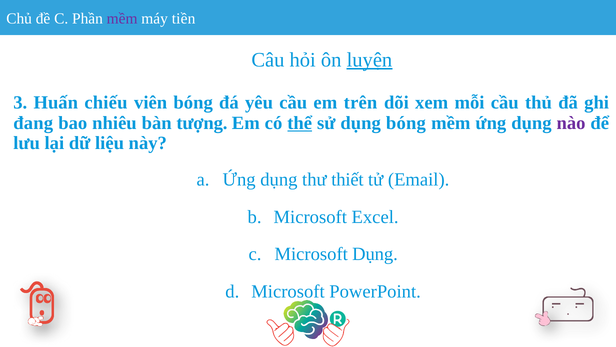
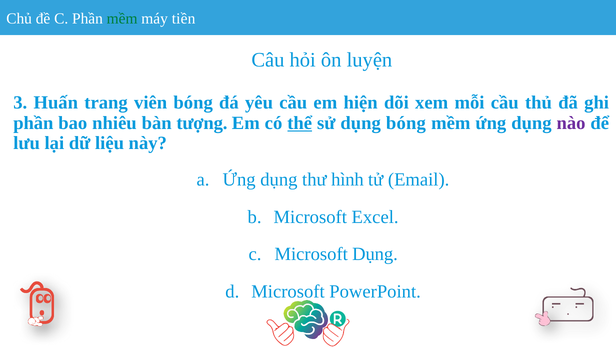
mềm colour: purple -> green (122, 18)
luyện underline: present -> none (369, 60)
chiếu: chiếu -> trang (106, 103)
trên: trên -> hiện (361, 103)
đang: đang -> phần (33, 123)
thiết: thiết -> hình (347, 179)
